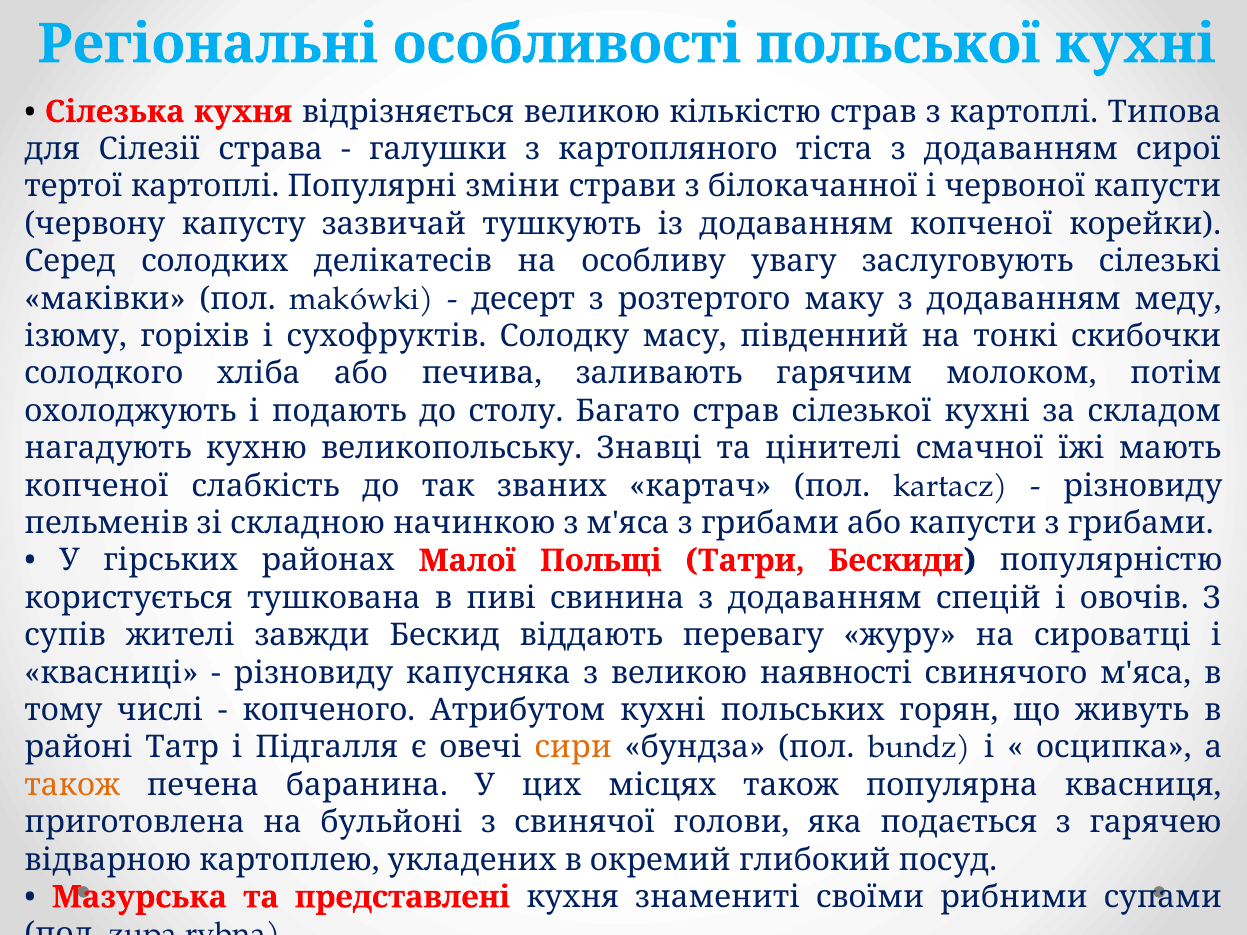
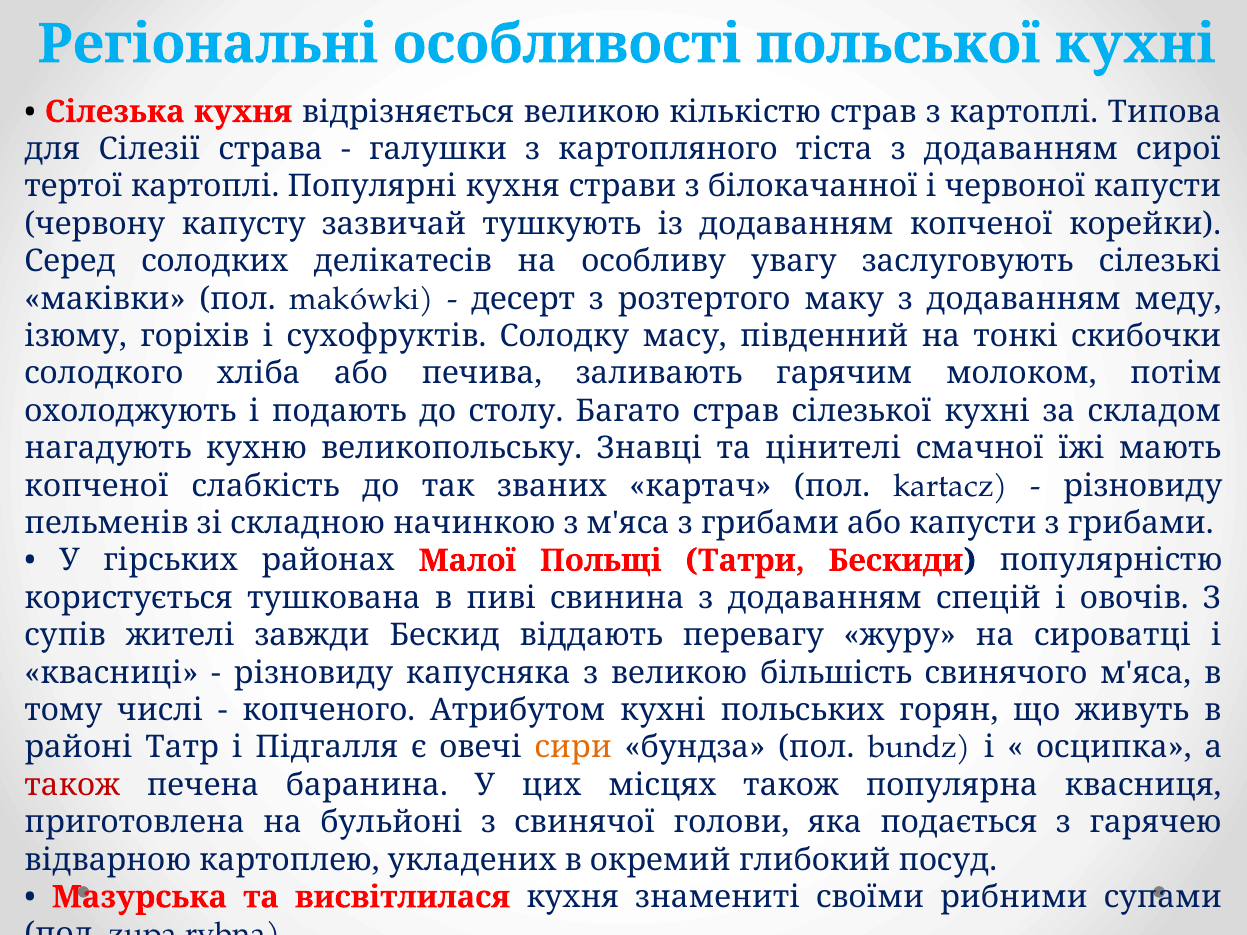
Популярні зміни: зміни -> кухня (513, 187)
наявності: наявності -> більшість (836, 673)
також colour: orange -> red (72, 785)
представлені: представлені -> висвітлилася (403, 897)
